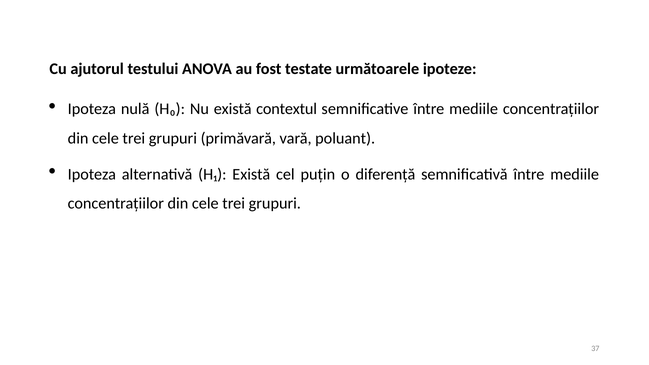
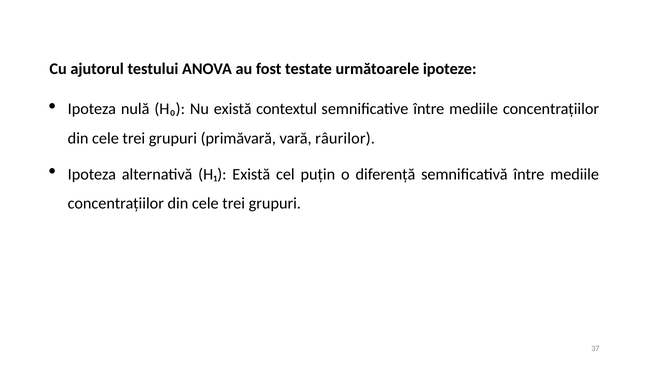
poluant: poluant -> râurilor (345, 138)
